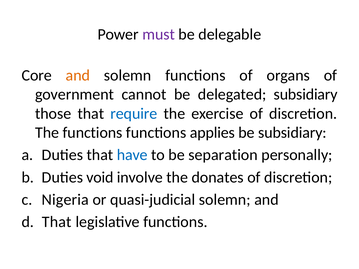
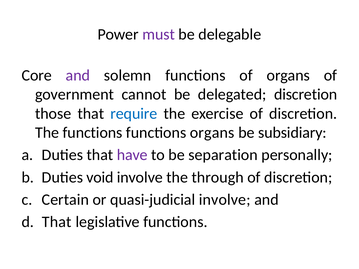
and colour: orange -> purple (78, 75)
delegated subsidiary: subsidiary -> discretion (306, 94)
functions applies: applies -> organs (212, 133)
have colour: blue -> purple (132, 155)
donates: donates -> through (218, 177)
Nigeria: Nigeria -> Certain (65, 200)
quasi-judicial solemn: solemn -> involve (225, 200)
